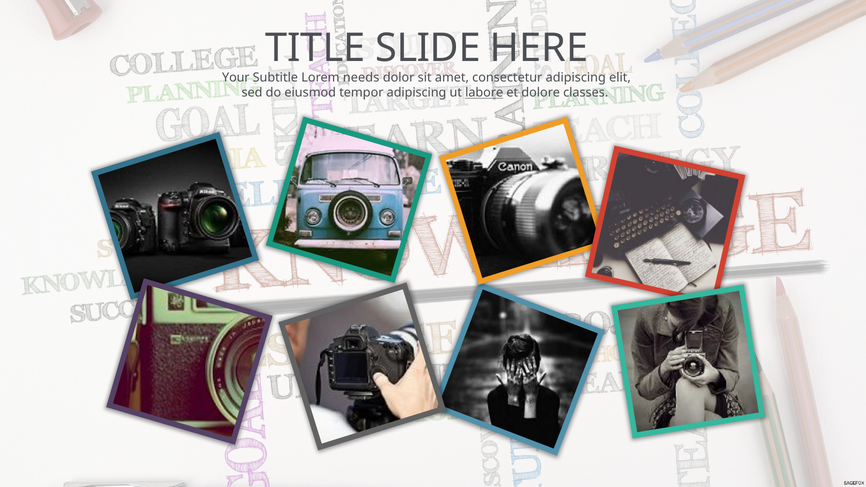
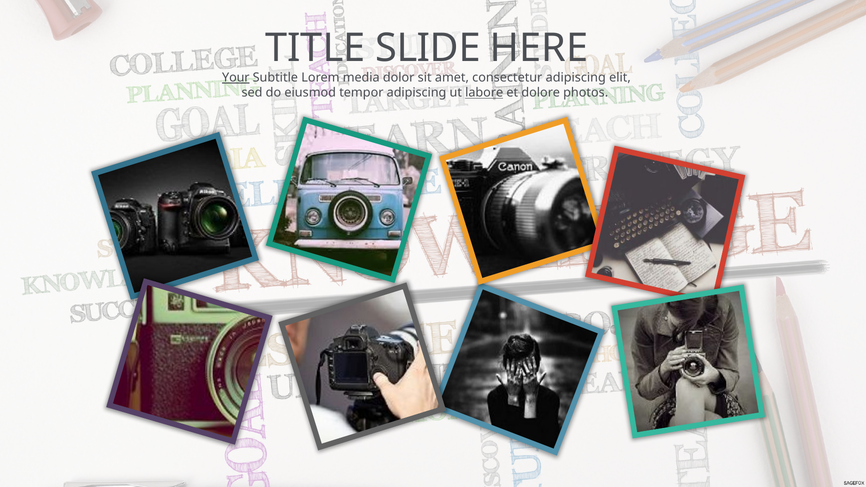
Your underline: none -> present (236, 78)
needs: needs -> media (361, 78)
classes: classes -> photos (586, 93)
